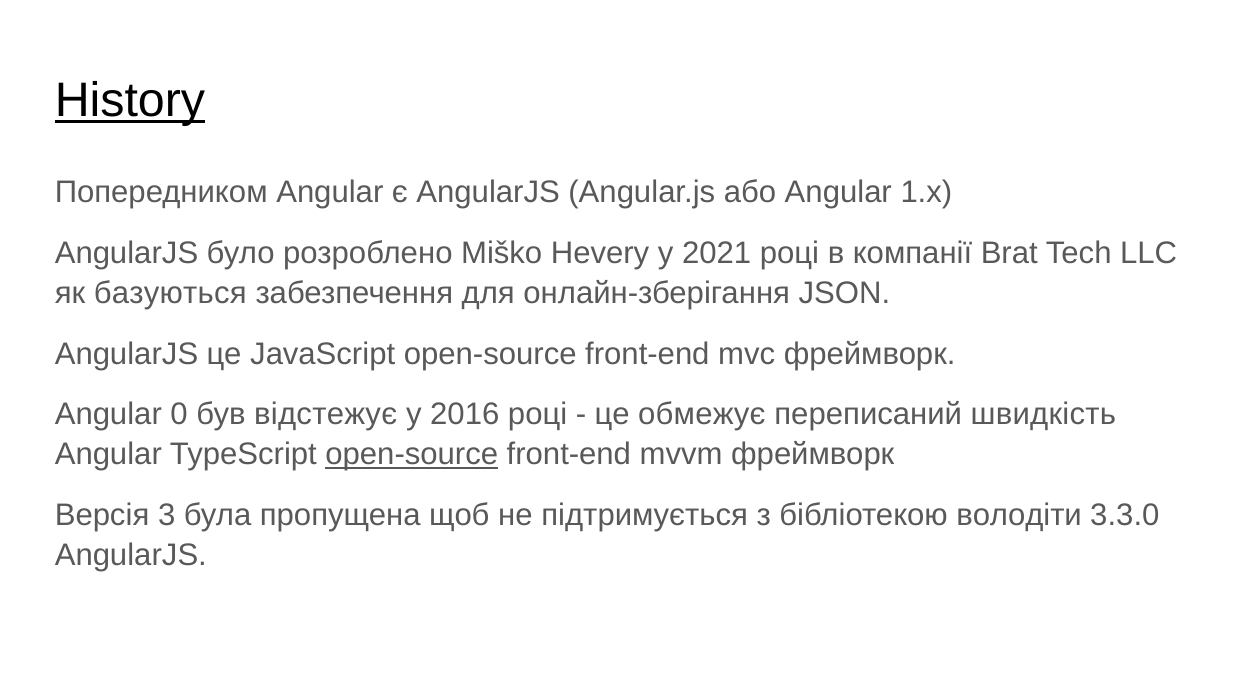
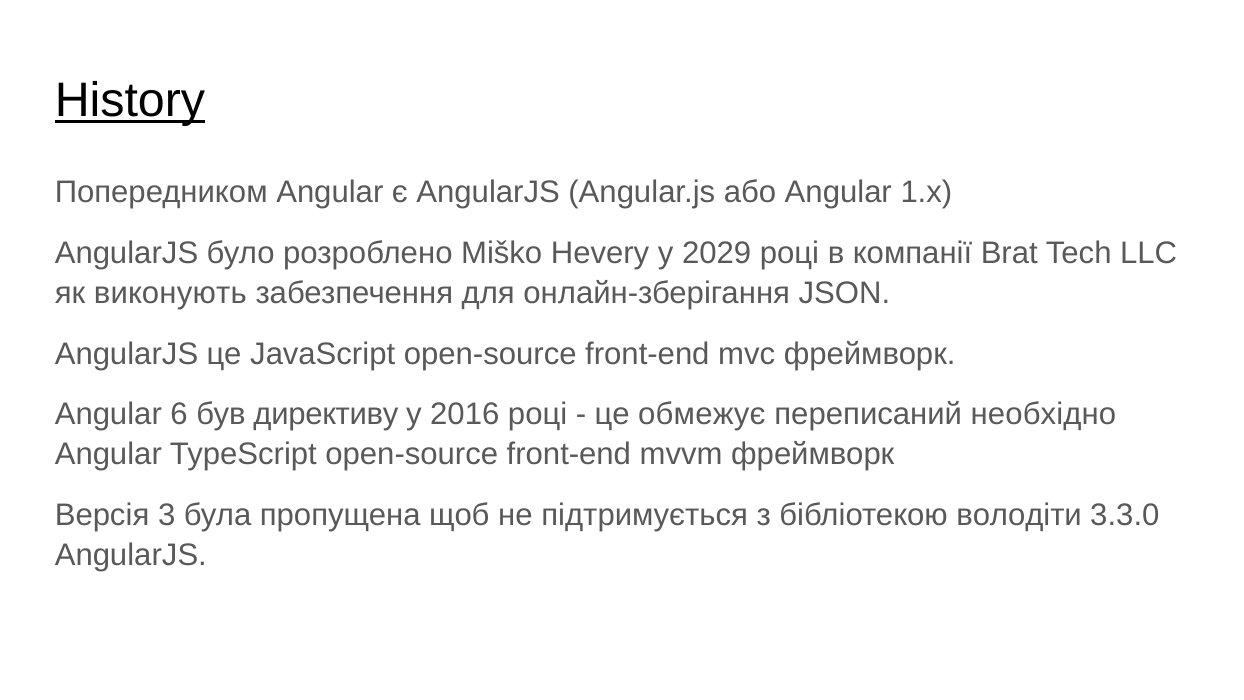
2021: 2021 -> 2029 (717, 253)
базуються: базуються -> виконують (170, 293)
0: 0 -> 6 (179, 415)
відстежує: відстежує -> директиву (326, 415)
швидкість: швидкість -> необхідно (1043, 415)
open-source underline: present -> none (412, 455)
